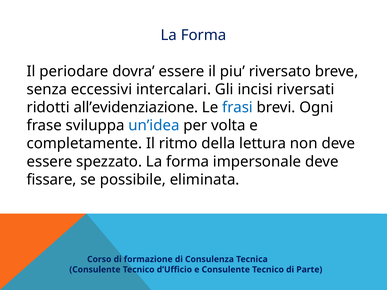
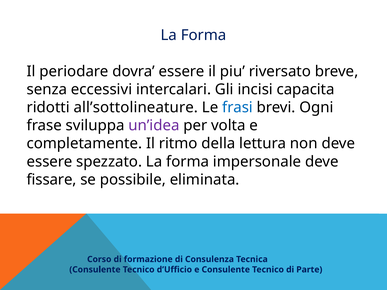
riversati: riversati -> capacita (306, 89)
all’evidenziazione: all’evidenziazione -> all’sottolineature (136, 108)
un’idea colour: blue -> purple (154, 126)
